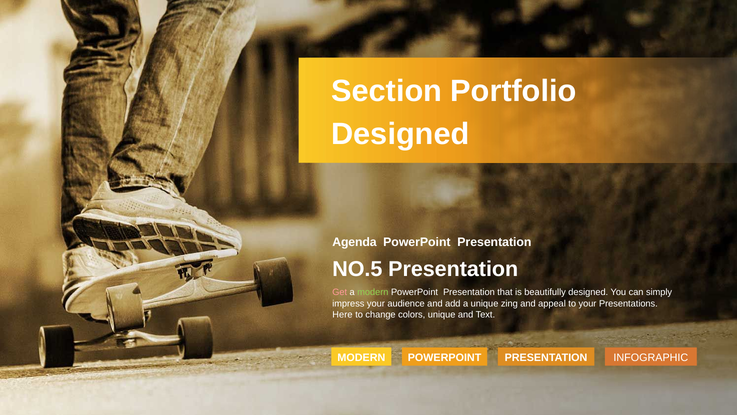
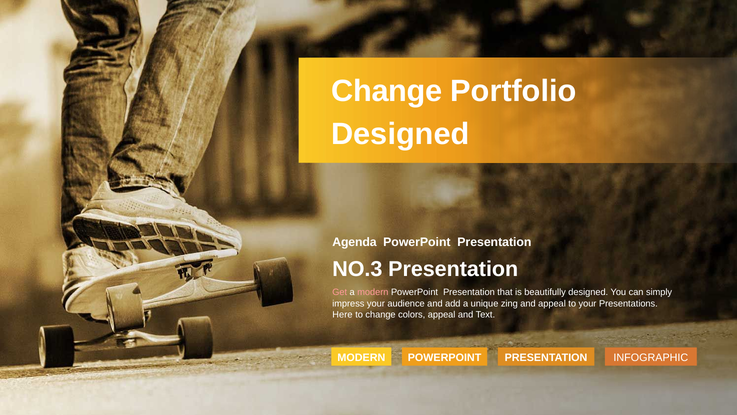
Section: Section -> Change (387, 91)
NO.5: NO.5 -> NO.3 (357, 269)
modern colour: light green -> pink (373, 292)
colors unique: unique -> appeal (442, 314)
